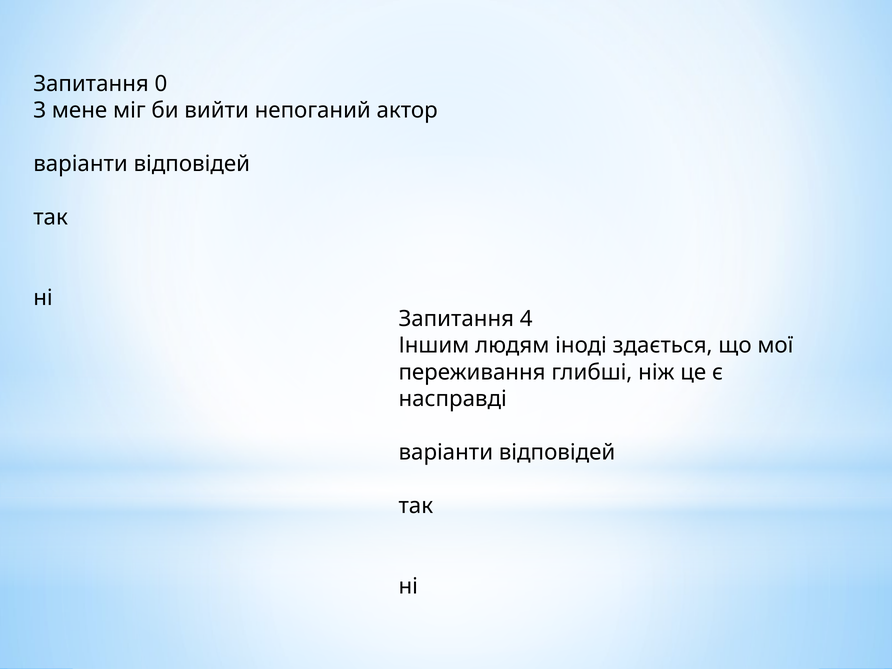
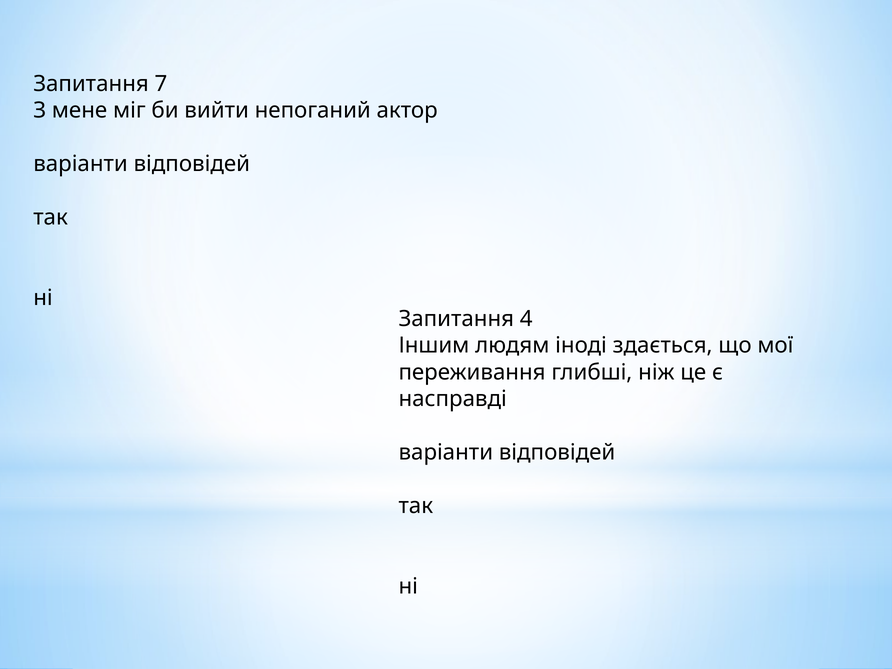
0: 0 -> 7 (161, 84)
